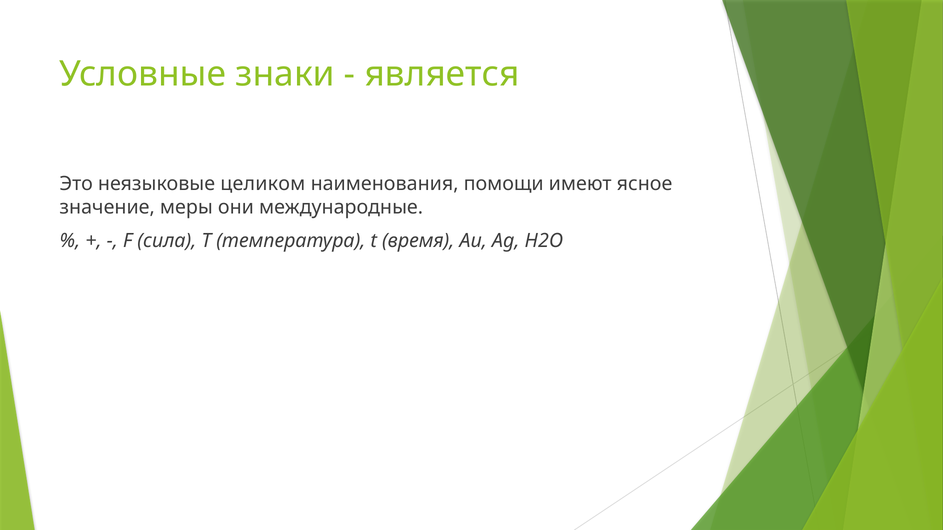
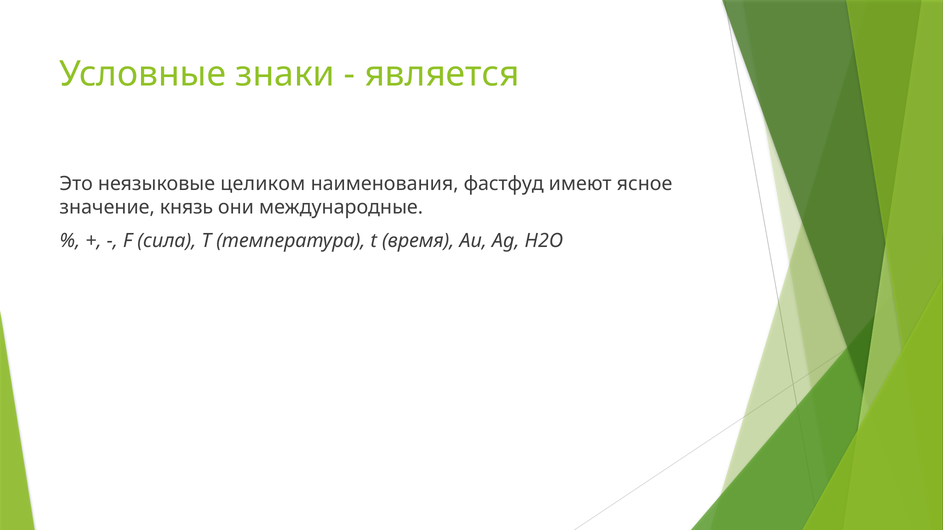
помощи: помощи -> фастфуд (504, 184)
меры: меры -> князь (187, 207)
